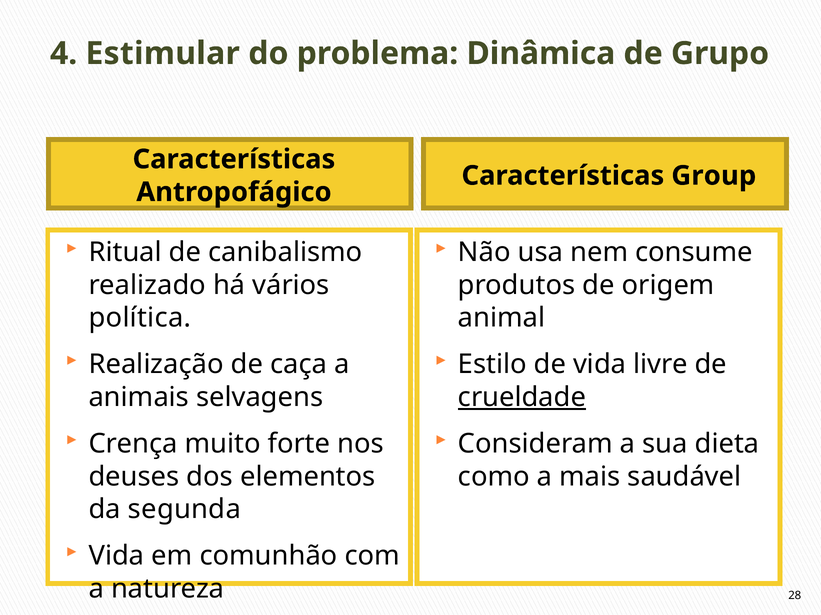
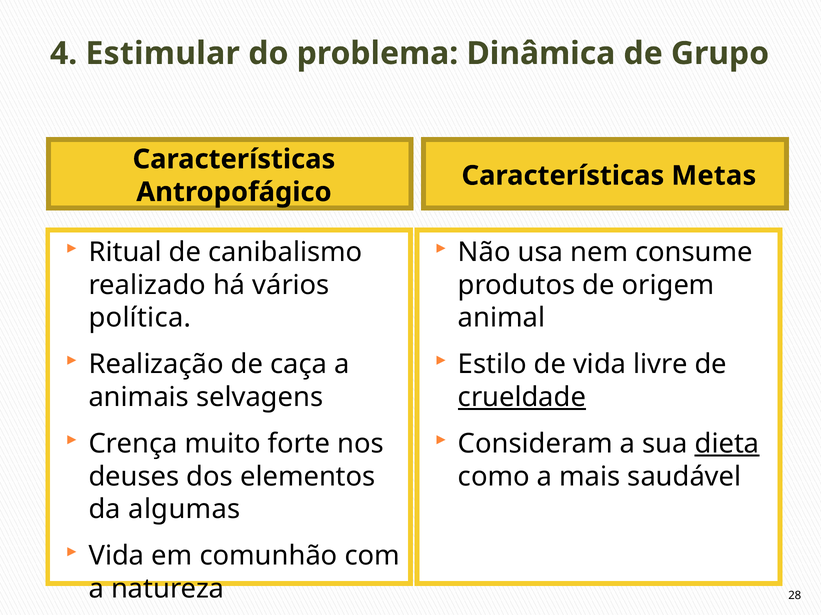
Group: Group -> Metas (714, 176)
dieta underline: none -> present (727, 444)
segunda: segunda -> algumas (184, 510)
